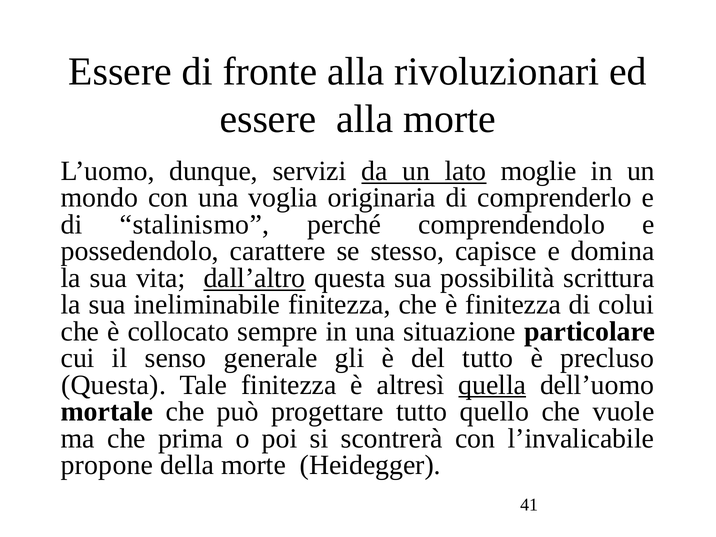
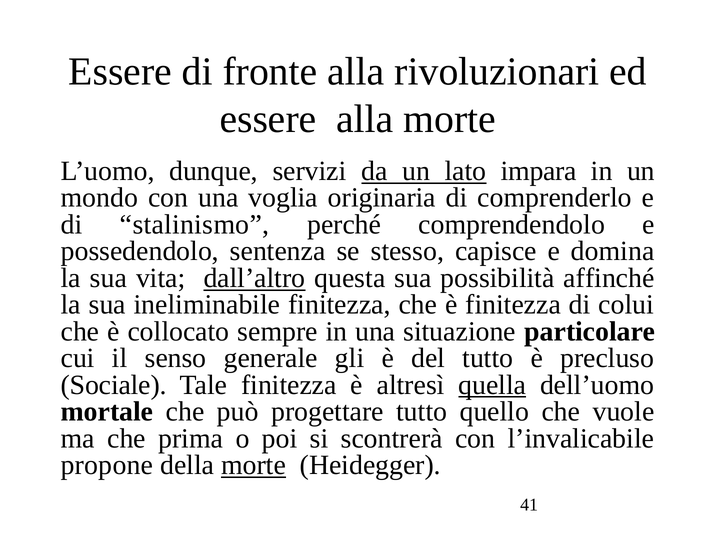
moglie: moglie -> impara (539, 171)
carattere: carattere -> sentenza (278, 251)
scrittura: scrittura -> affinché (609, 278)
Questa: Questa -> Sociale (114, 385)
morte underline: none -> present (253, 465)
